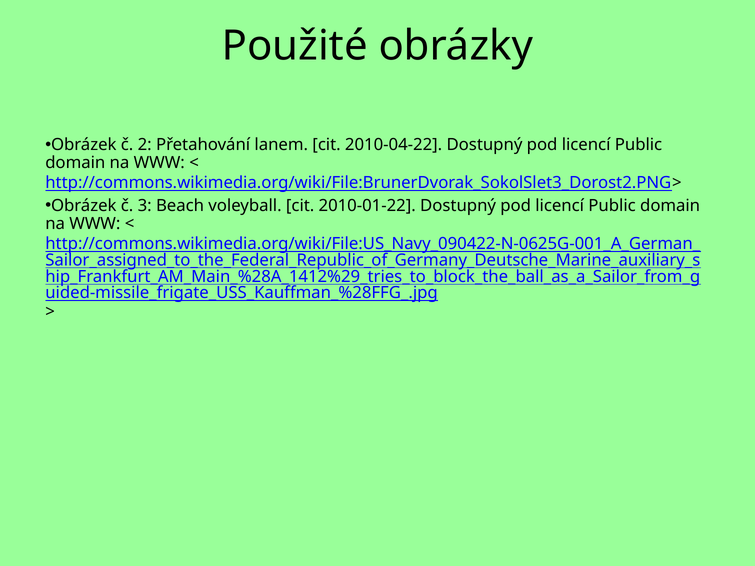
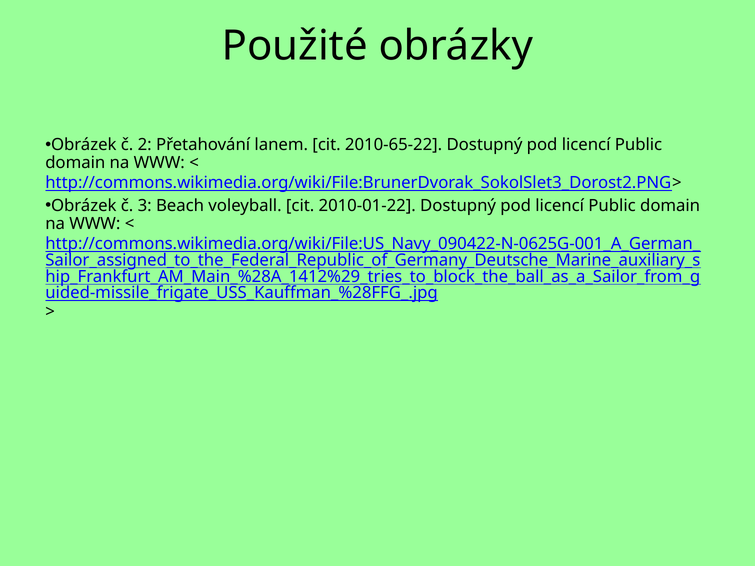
2010-04-22: 2010-04-22 -> 2010-65-22 (394, 145)
